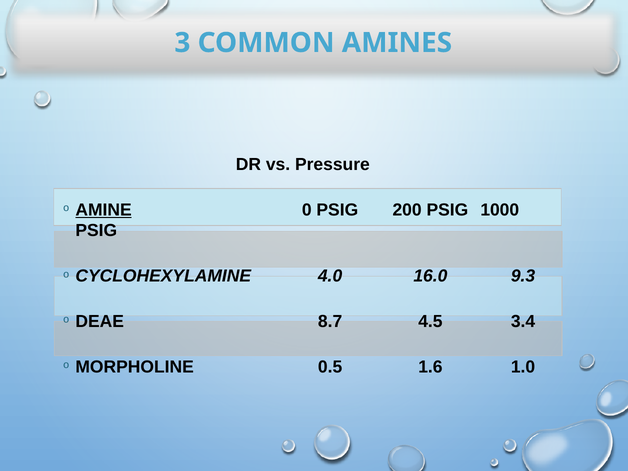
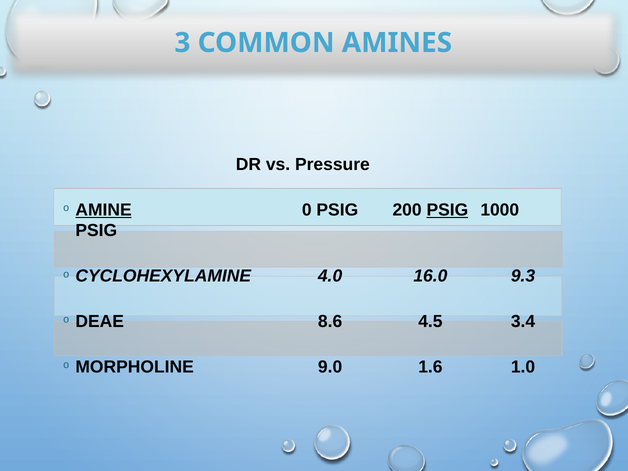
PSIG underline: none -> present (447, 210)
8.7: 8.7 -> 8.6 (330, 321)
0.5: 0.5 -> 9.0 (330, 367)
